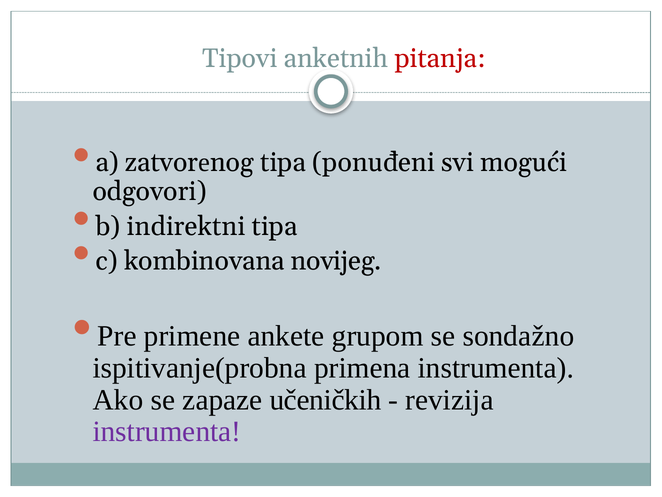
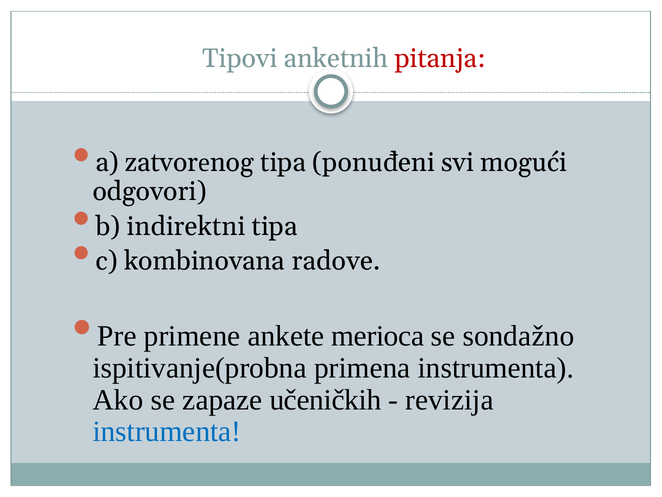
novijeg: novijeg -> radove (336, 261)
grupom: grupom -> merioca (378, 336)
instrumenta colour: purple -> blue (167, 431)
